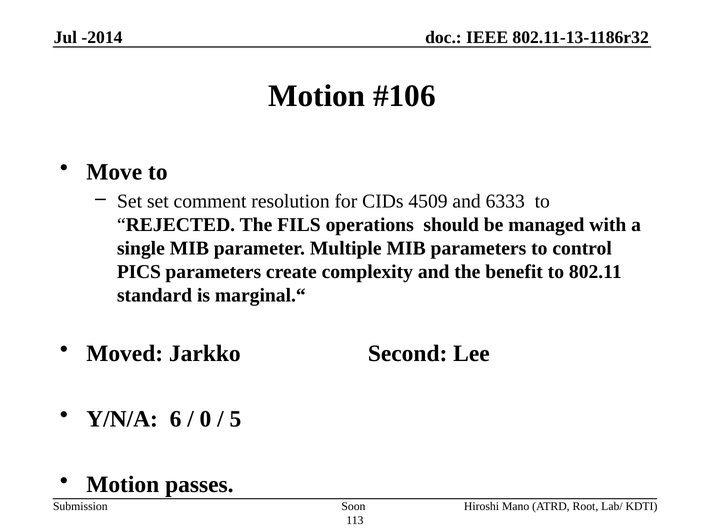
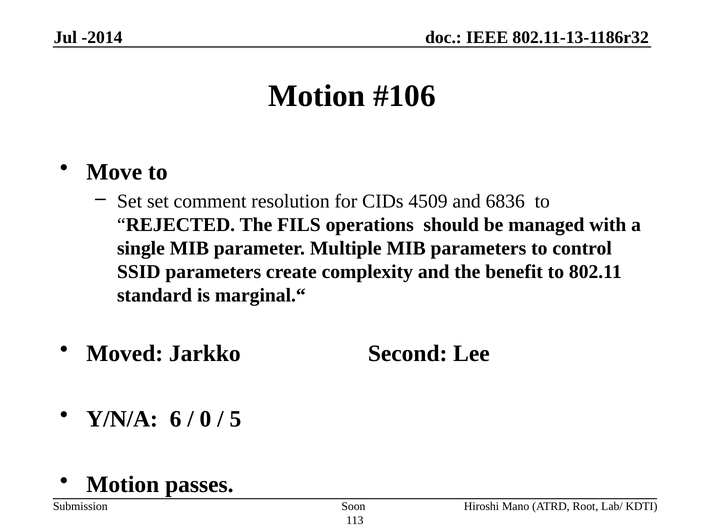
6333: 6333 -> 6836 (505, 201)
PICS: PICS -> SSID (139, 272)
